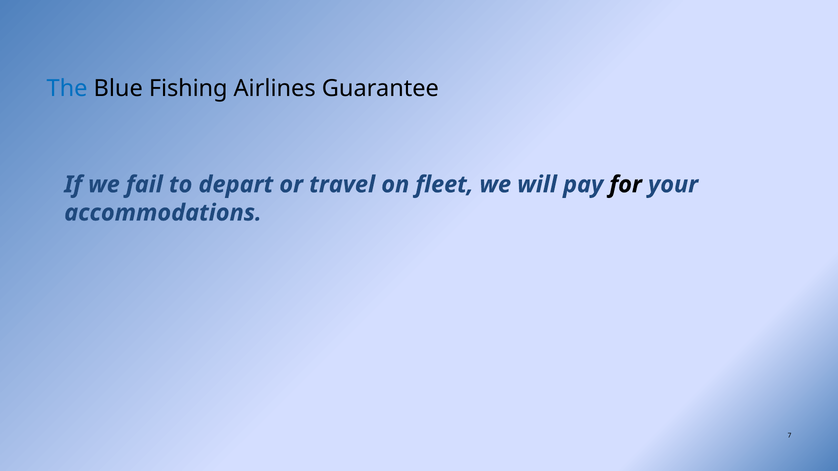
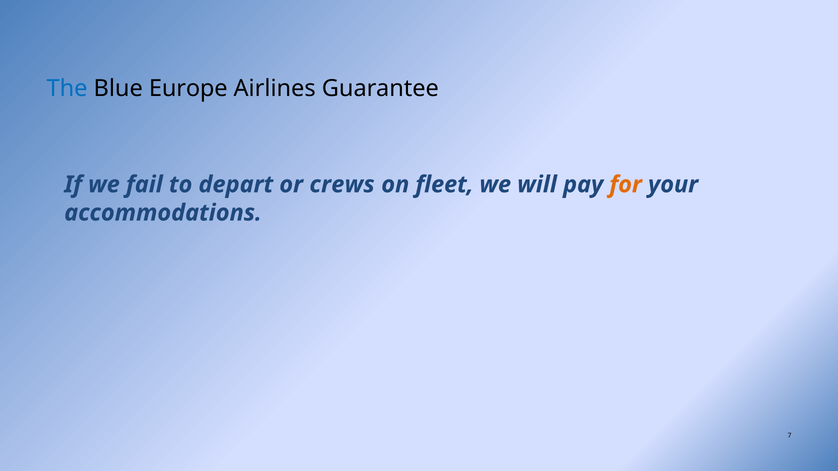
Fishing: Fishing -> Europe (188, 88)
travel: travel -> crews (342, 185)
for colour: black -> orange (626, 185)
